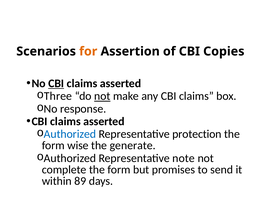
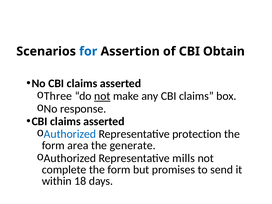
for colour: orange -> blue (88, 51)
Copies: Copies -> Obtain (224, 51)
CBI underline: present -> none (56, 83)
wise: wise -> area (78, 145)
note: note -> mills (184, 158)
89: 89 -> 18 (80, 181)
